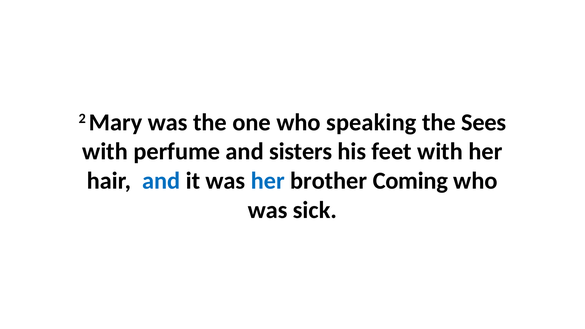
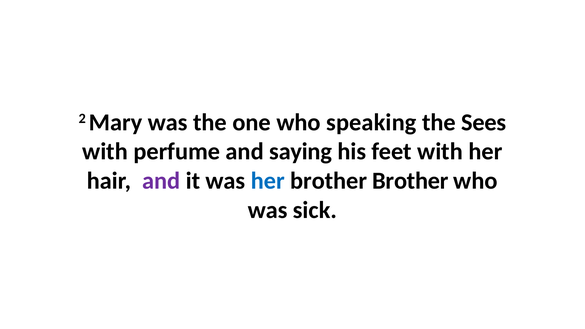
sisters: sisters -> saying (301, 152)
and colour: blue -> purple (161, 181)
brother Coming: Coming -> Brother (410, 181)
